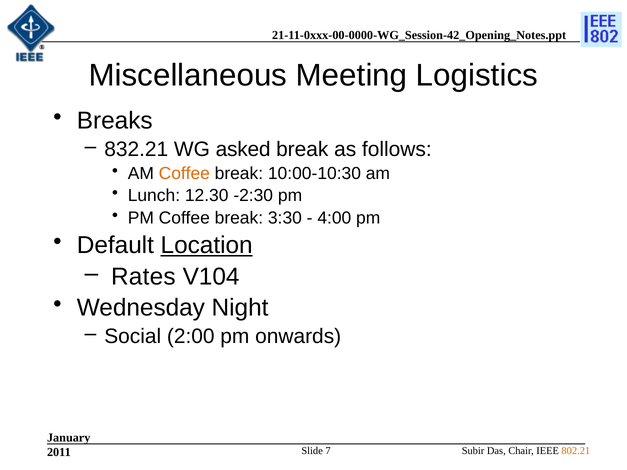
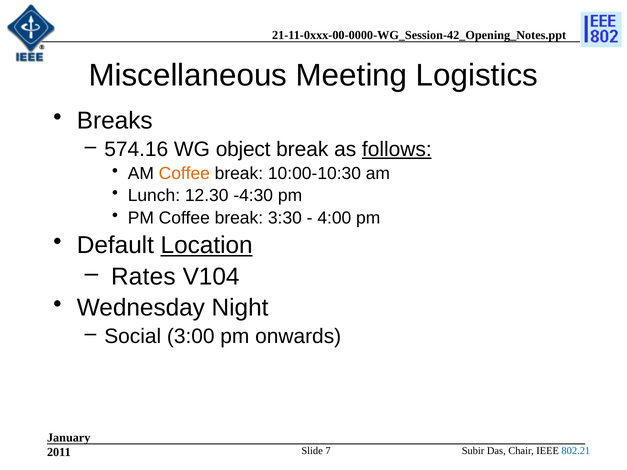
832.21: 832.21 -> 574.16 (136, 149)
asked: asked -> object (243, 149)
follows underline: none -> present (397, 149)
-2:30: -2:30 -> -4:30 (253, 196)
2:00: 2:00 -> 3:00 (191, 337)
802.21 colour: orange -> blue (576, 451)
